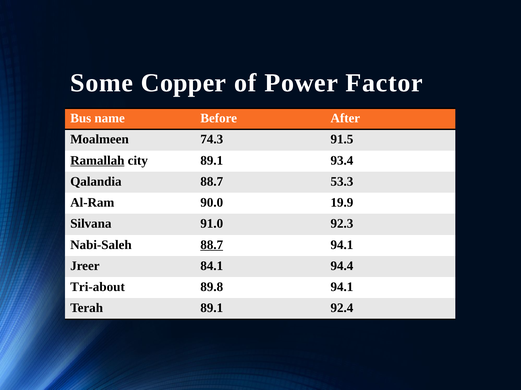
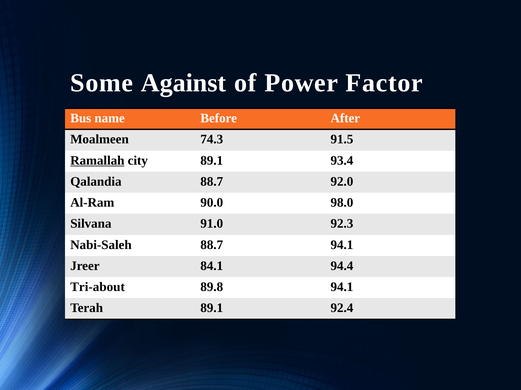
Copper: Copper -> Against (184, 83)
53.3: 53.3 -> 92.0 (342, 182)
19.9: 19.9 -> 98.0 (342, 203)
88.7 underline: present -> none (212, 245)
